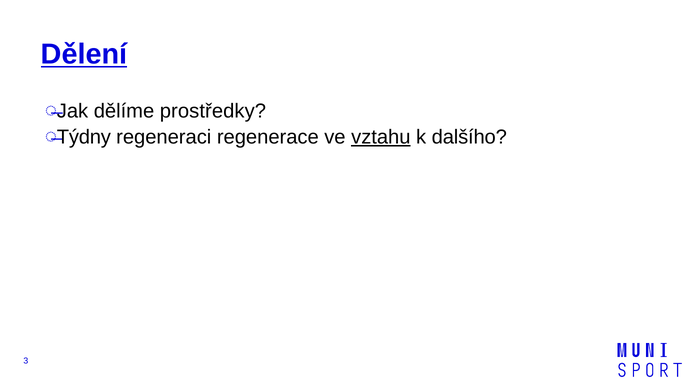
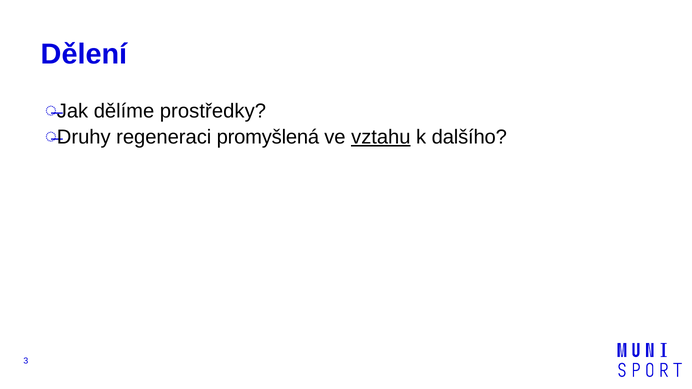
Dělení underline: present -> none (84, 54)
Týdny: Týdny -> Druhy (84, 137)
regenerace: regenerace -> promyšlená (268, 137)
